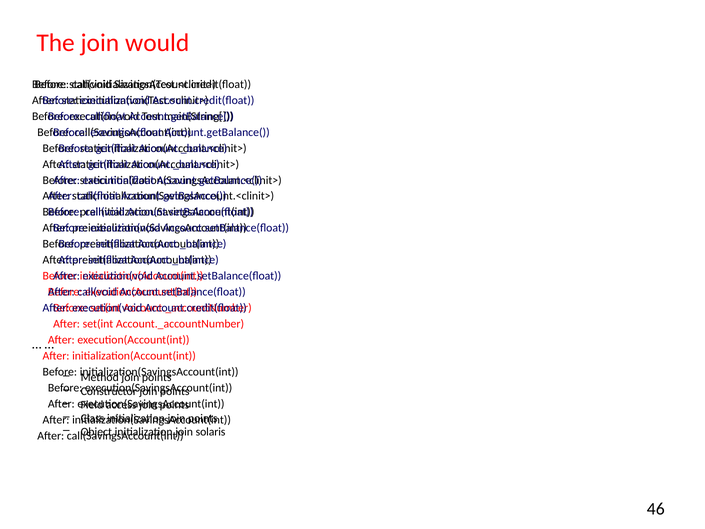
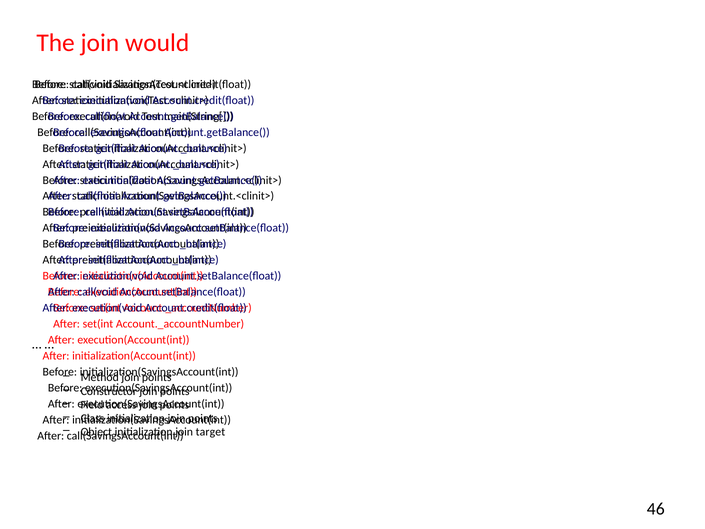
solaris: solaris -> target (210, 432)
